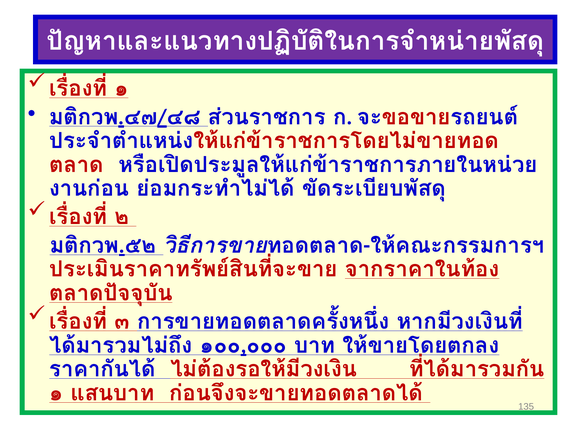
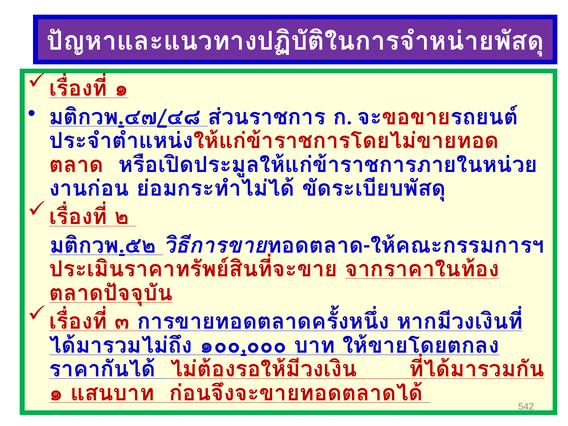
135: 135 -> 542 (526, 407)
